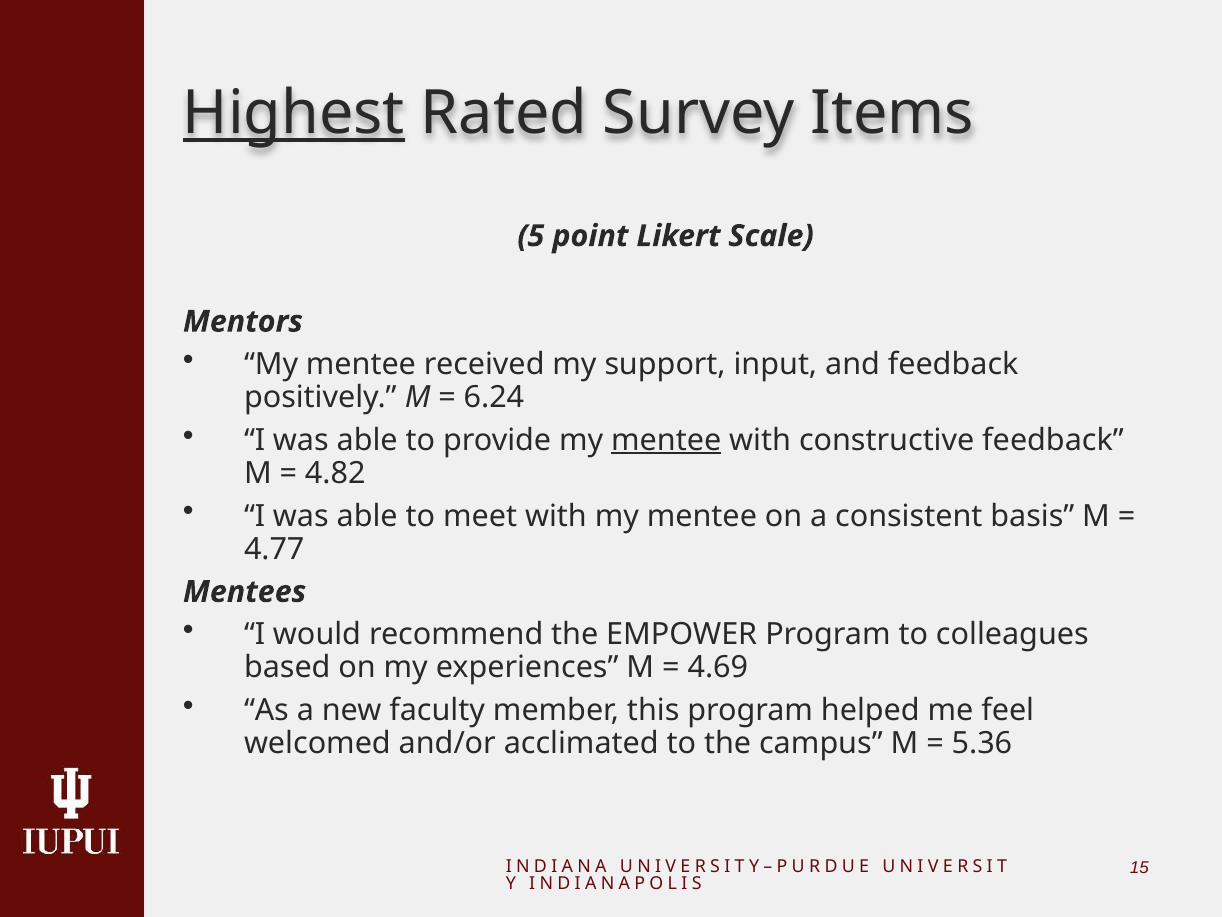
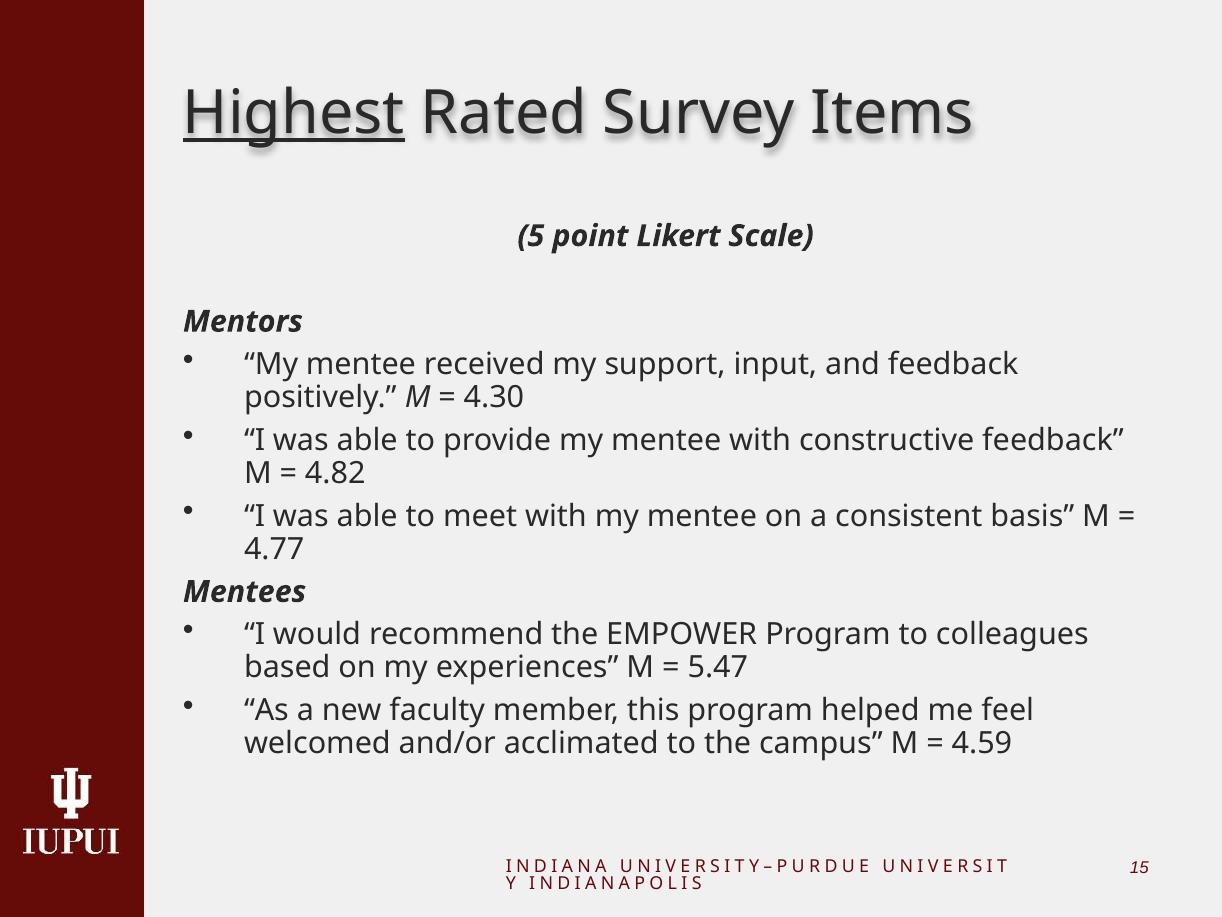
6.24: 6.24 -> 4.30 (494, 397)
mentee underline: present -> none (666, 440)
4.69: 4.69 -> 5.47 (718, 667)
5.36: 5.36 -> 4.59 (982, 743)
